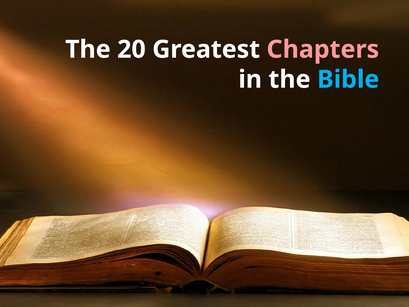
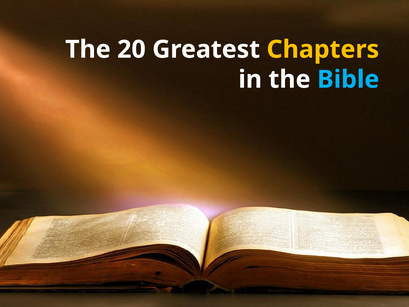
Chapters colour: pink -> yellow (323, 49)
